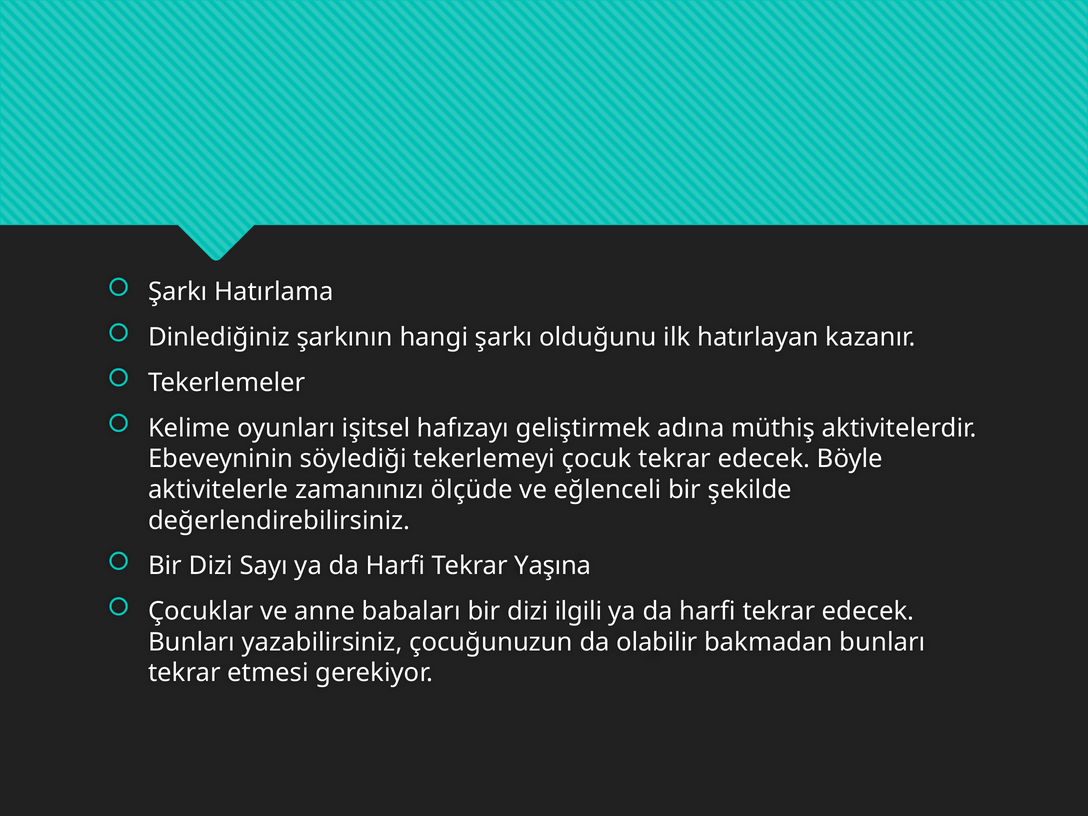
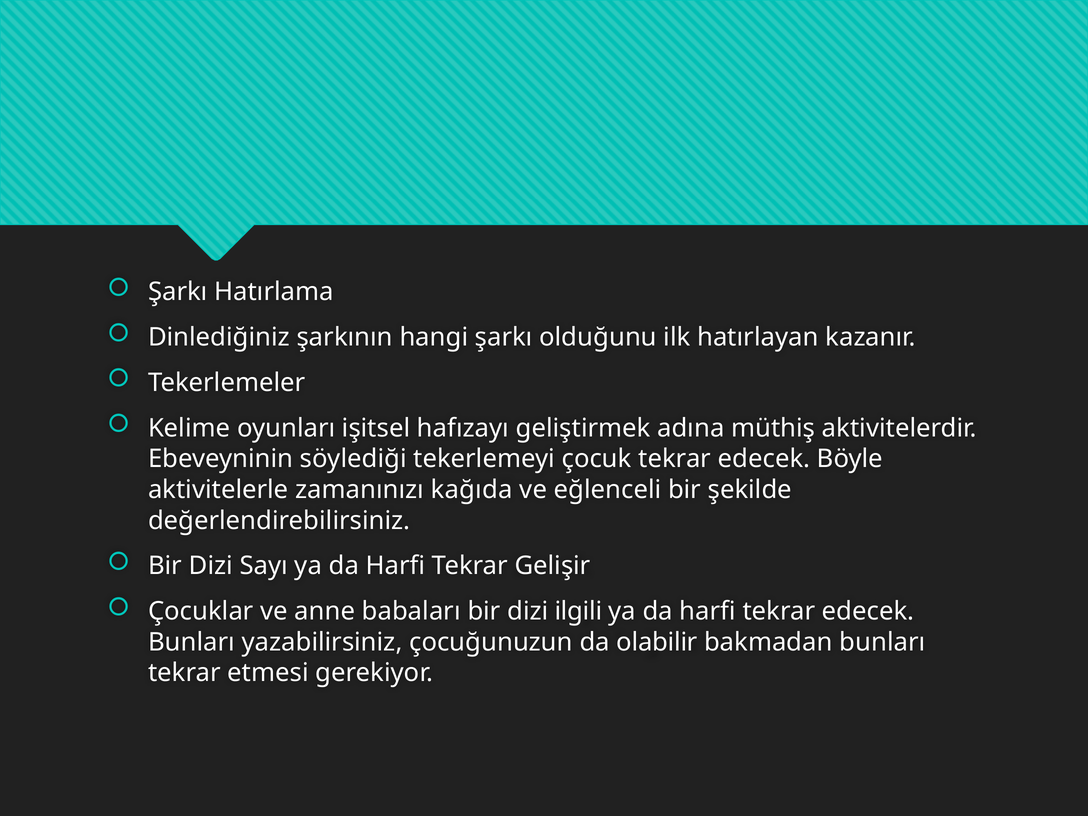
ölçüde: ölçüde -> kağıda (472, 490)
Yaşına: Yaşına -> Gelişir (553, 566)
